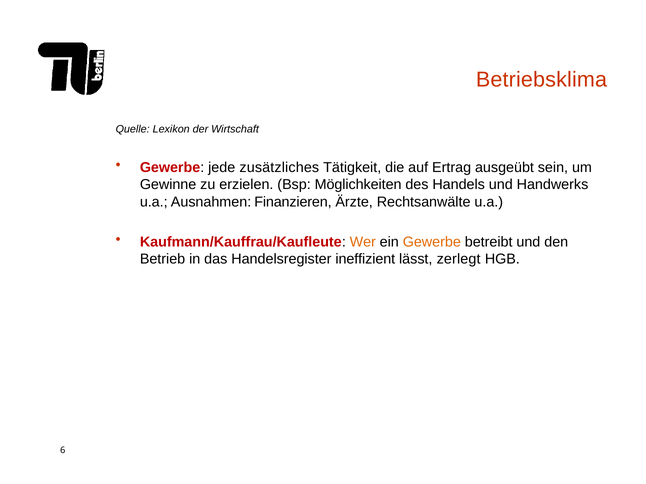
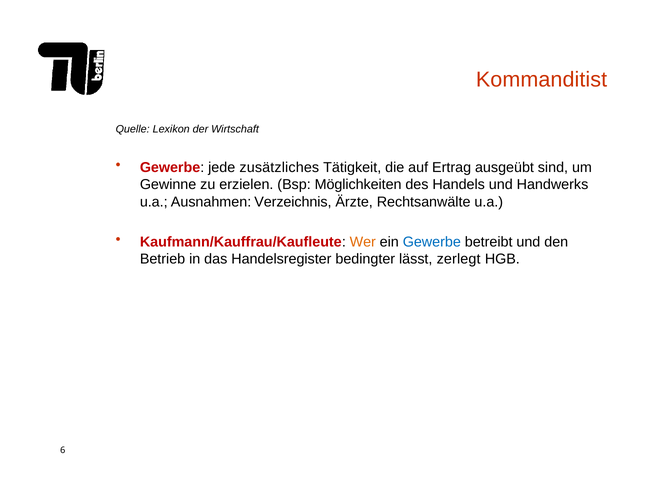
Betriebsklima: Betriebsklima -> Kommanditist (542, 80)
sein: sein -> sind (553, 168)
Finanzieren: Finanzieren -> Verzeichnis (293, 202)
Gewerbe colour: orange -> blue (432, 242)
ineffizient: ineffizient -> bedingter (365, 260)
